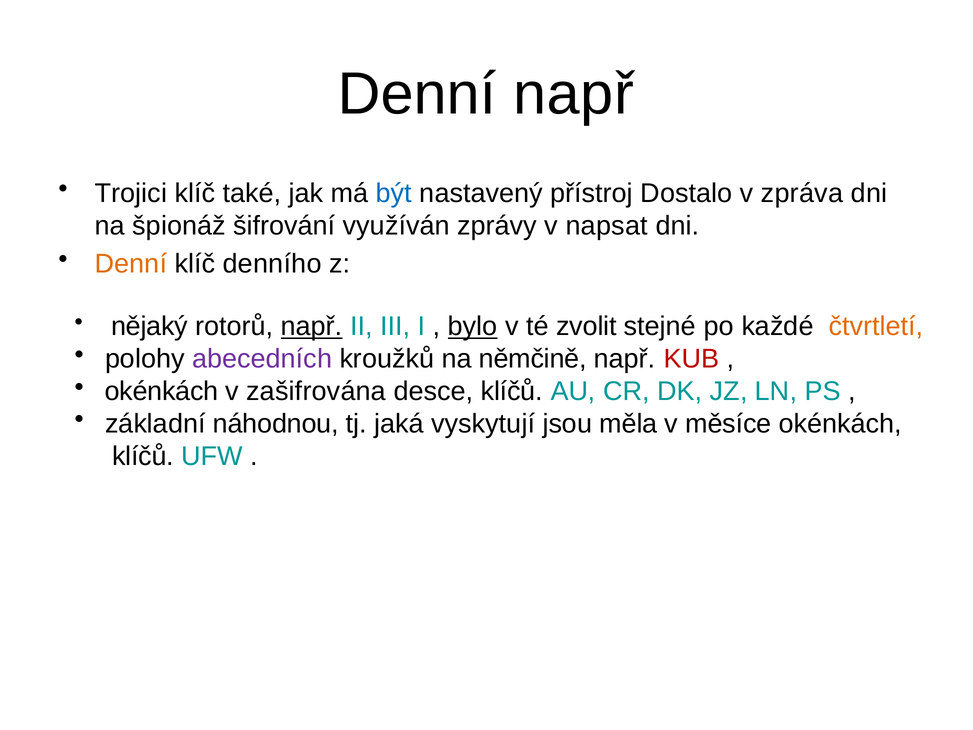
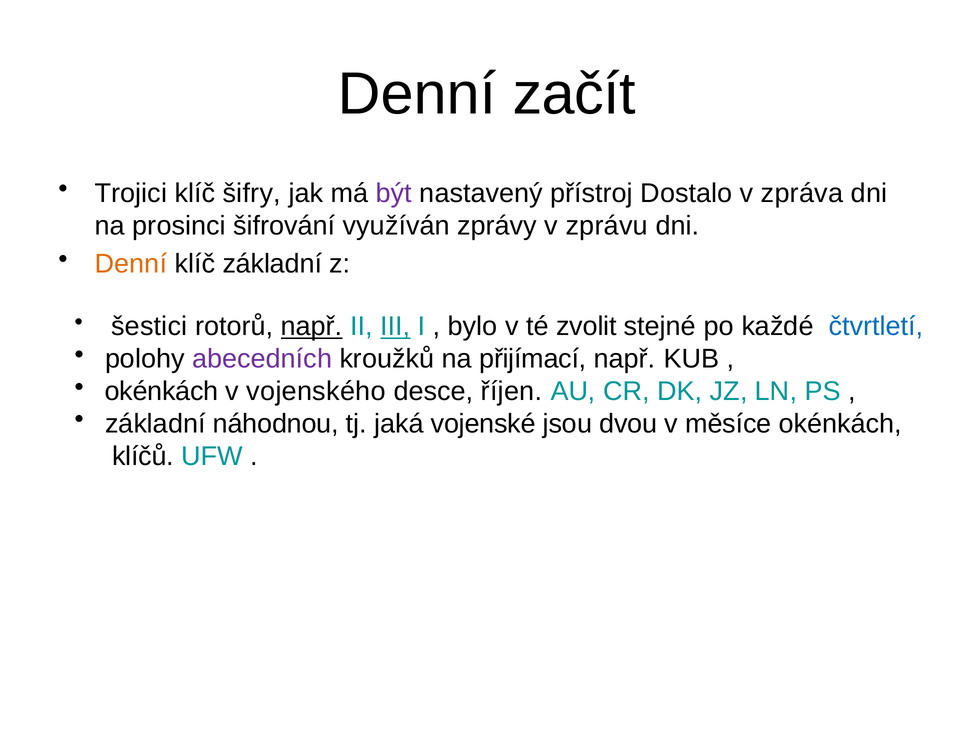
Denní např: např -> začít (574, 94)
také: také -> šifry (252, 193)
být colour: blue -> purple (394, 193)
špionáž: špionáž -> prosinci (179, 226)
napsat: napsat -> zprávu (607, 226)
klíč denního: denního -> základní (272, 264)
nějaký: nějaký -> šestici (149, 326)
III underline: none -> present (395, 326)
bylo underline: present -> none (473, 326)
čtvrtletí colour: orange -> blue (876, 326)
němčině: němčině -> přijímací (533, 359)
KUB colour: red -> black (691, 359)
zašifrována: zašifrována -> vojenského (316, 391)
desce klíčů: klíčů -> říjen (512, 391)
vyskytují: vyskytují -> vojenské (483, 424)
měla: měla -> dvou (628, 424)
